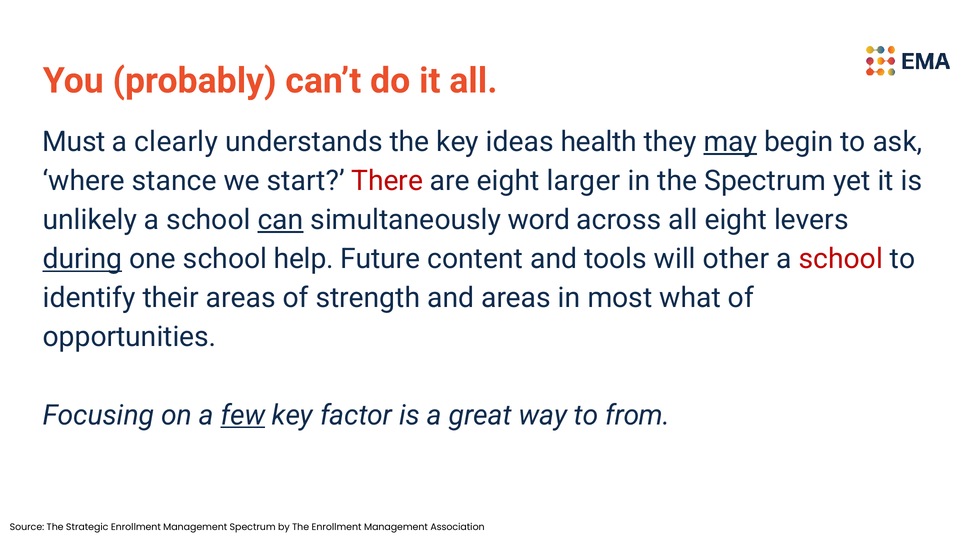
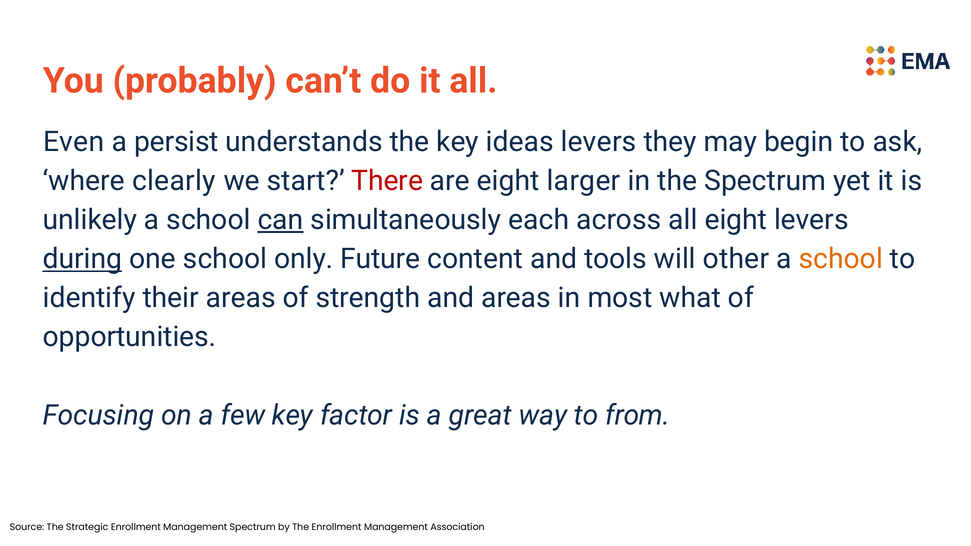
Must: Must -> Even (74, 142)
clearly: clearly -> persist (176, 142)
ideas health: health -> levers (599, 142)
may underline: present -> none (730, 142)
stance: stance -> clearly (174, 181)
word: word -> each (539, 220)
help: help -> only (304, 259)
school colour: red -> orange (841, 259)
few underline: present -> none (243, 415)
